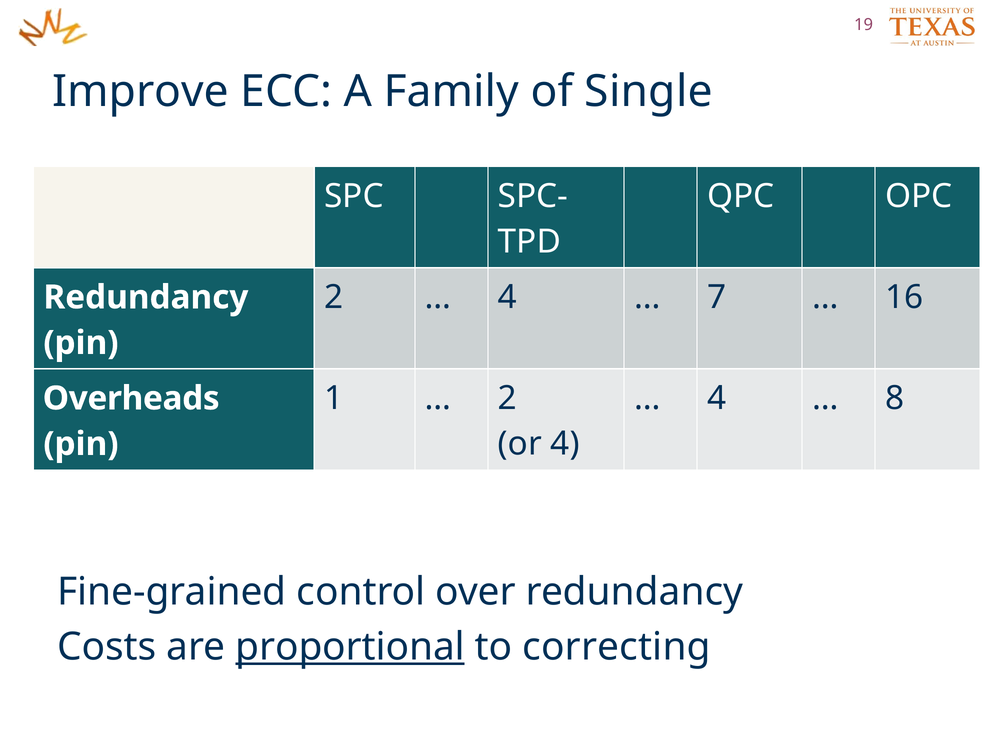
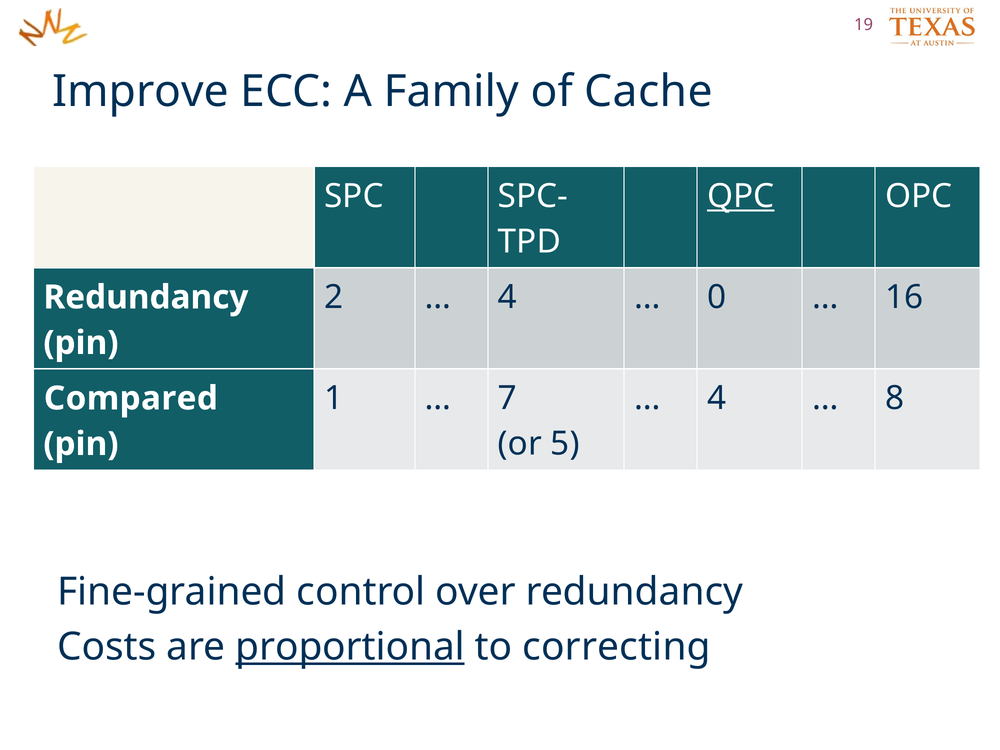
Single: Single -> Cache (649, 92)
QPC underline: none -> present (741, 196)
7: 7 -> 0 (717, 297)
2: 2 -> 7 (507, 398)
Overheads: Overheads -> Compared (131, 398)
or 4: 4 -> 5 (565, 444)
